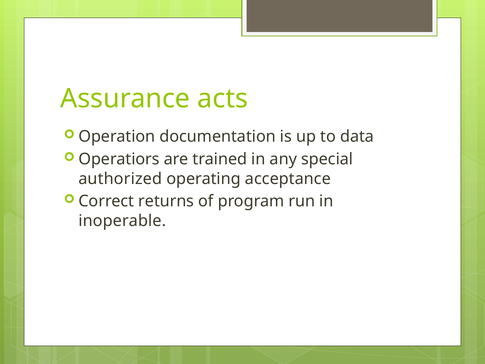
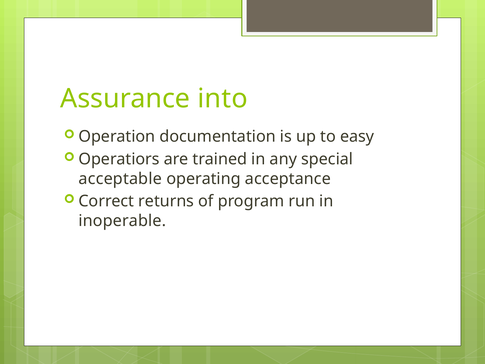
acts: acts -> into (223, 98)
data: data -> easy (357, 137)
authorized: authorized -> acceptable (120, 179)
